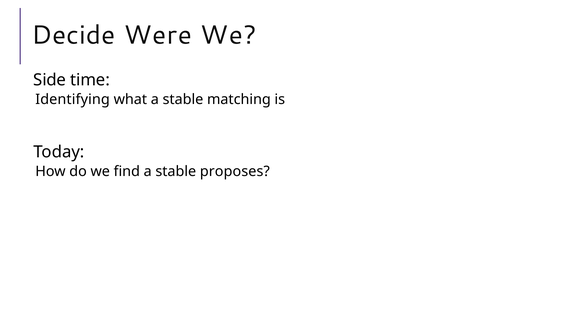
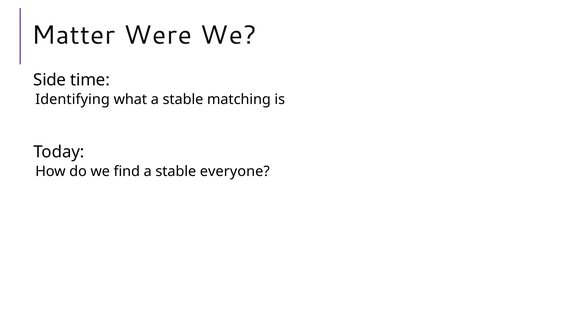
Decide: Decide -> Matter (73, 35)
proposes: proposes -> everyone (235, 171)
